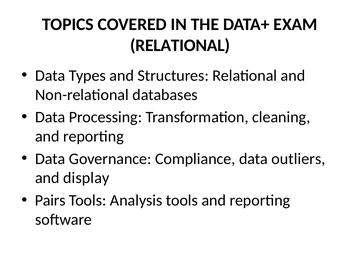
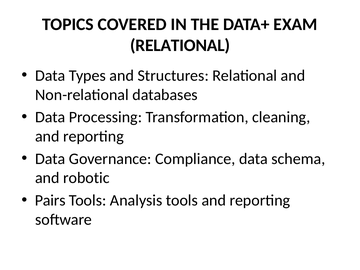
outliers: outliers -> schema (298, 159)
display: display -> robotic (86, 178)
